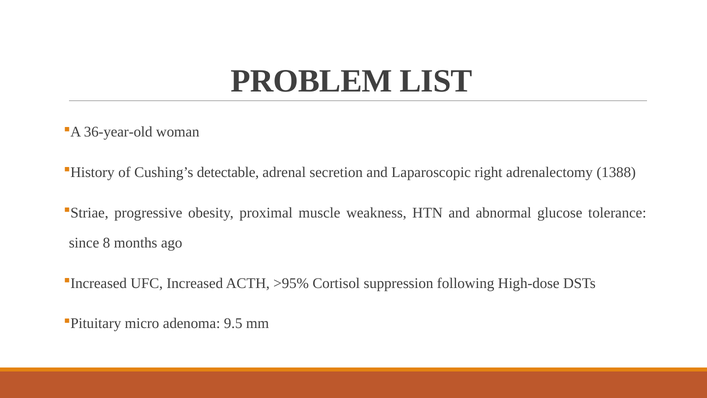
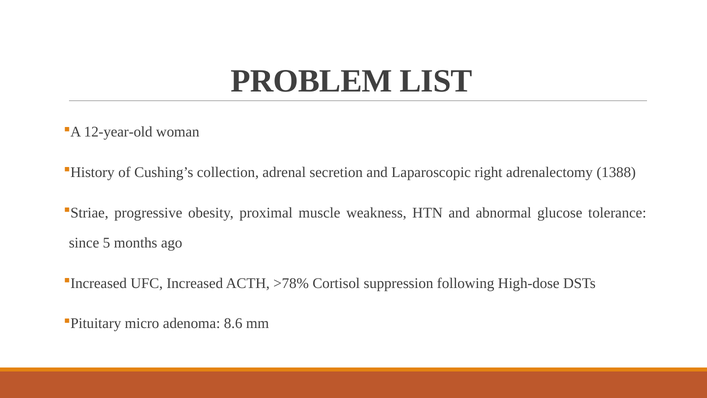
36-year-old: 36-year-old -> 12-year-old (118, 132)
detectable: detectable -> collection (228, 172)
8: 8 -> 5 (107, 243)
>95%: >95% -> >78% (291, 283)
9.5: 9.5 -> 8.6 (233, 323)
